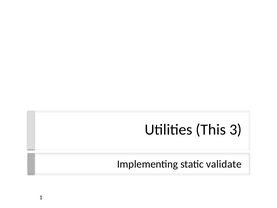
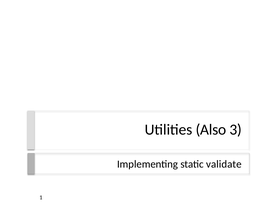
This: This -> Also (211, 129)
